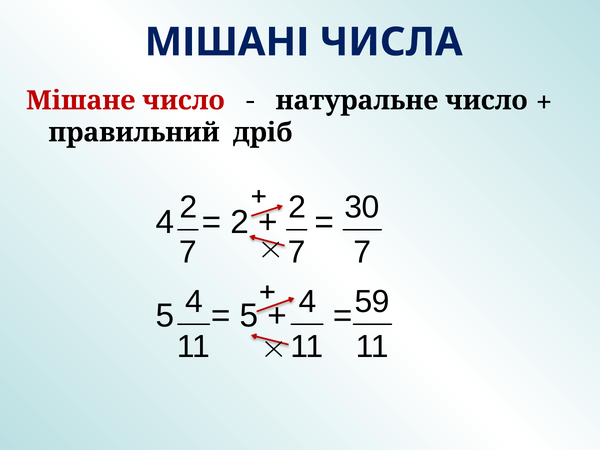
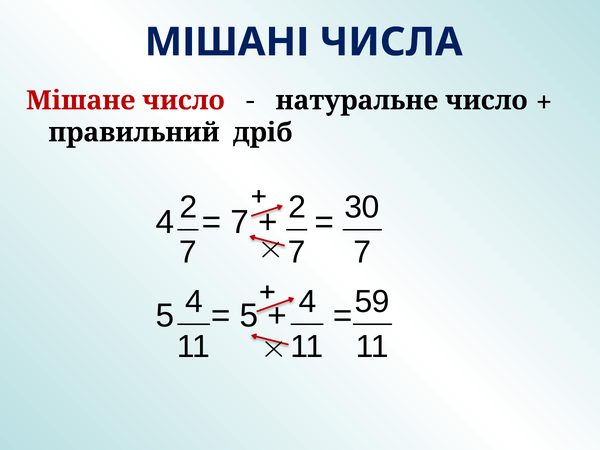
2: 2 -> 7 (240, 222)
